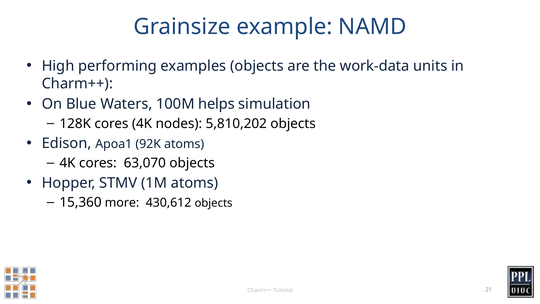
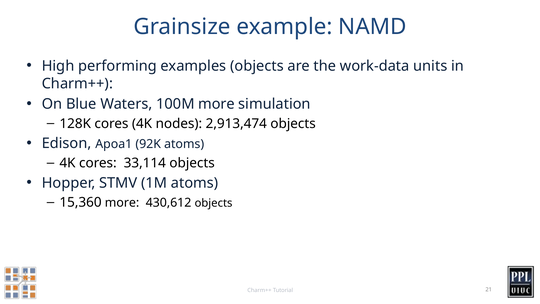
100M helps: helps -> more (216, 104)
5,810,202: 5,810,202 -> 2,913,474 (236, 123)
63,070: 63,070 -> 33,114 (145, 163)
